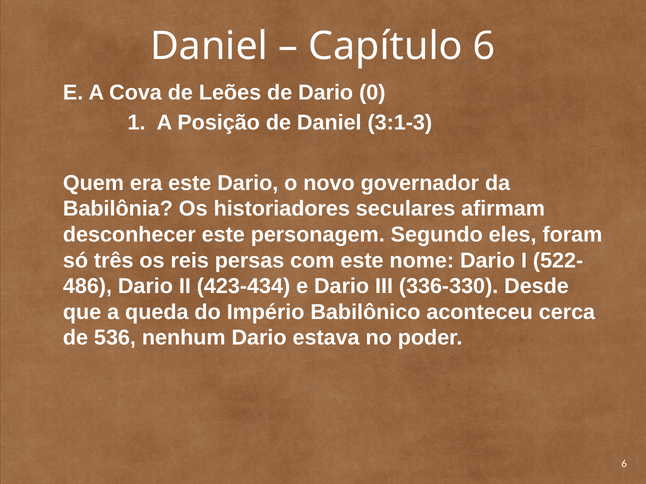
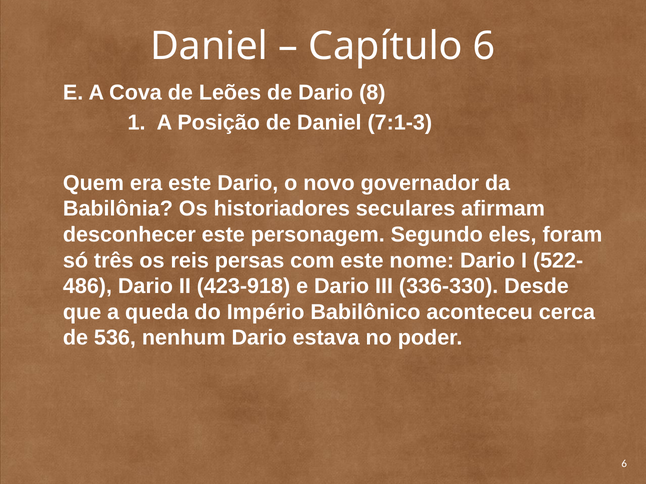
0: 0 -> 8 (372, 93)
3:1-3: 3:1-3 -> 7:1-3 (400, 123)
423-434: 423-434 -> 423-918 (244, 287)
